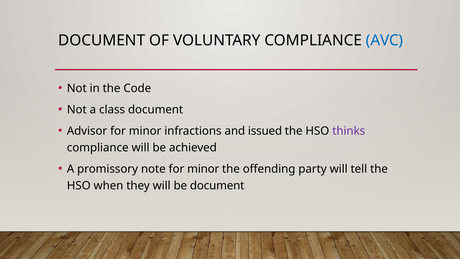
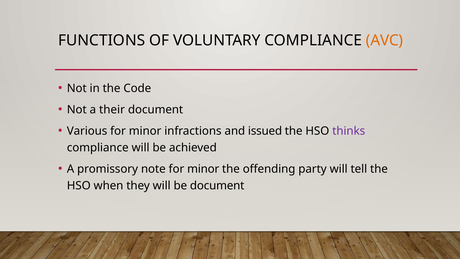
DOCUMENT: DOCUMENT -> FUNCTIONS (102, 40)
AVC colour: blue -> orange (385, 40)
class: class -> their (112, 110)
Advisor: Advisor -> Various (87, 131)
